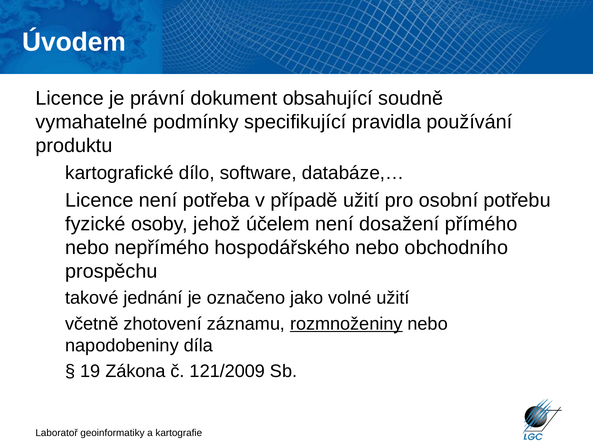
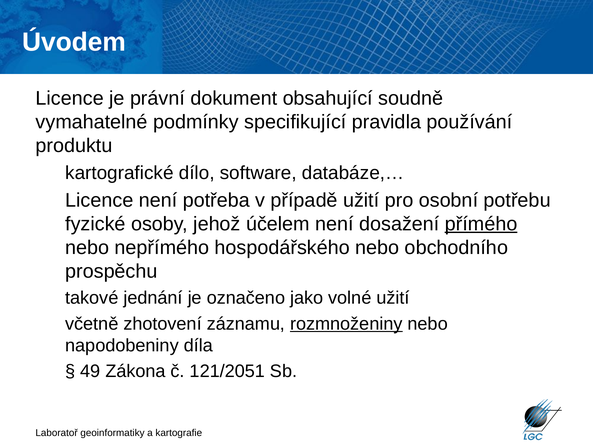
přímého underline: none -> present (481, 224)
19: 19 -> 49 (90, 372)
121/2009: 121/2009 -> 121/2051 (227, 372)
